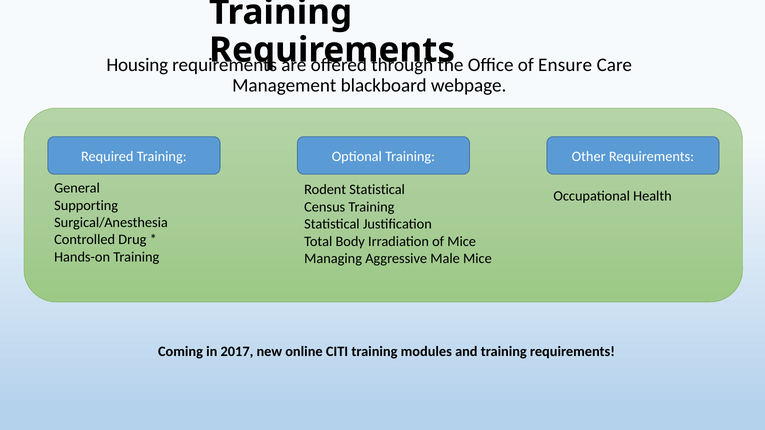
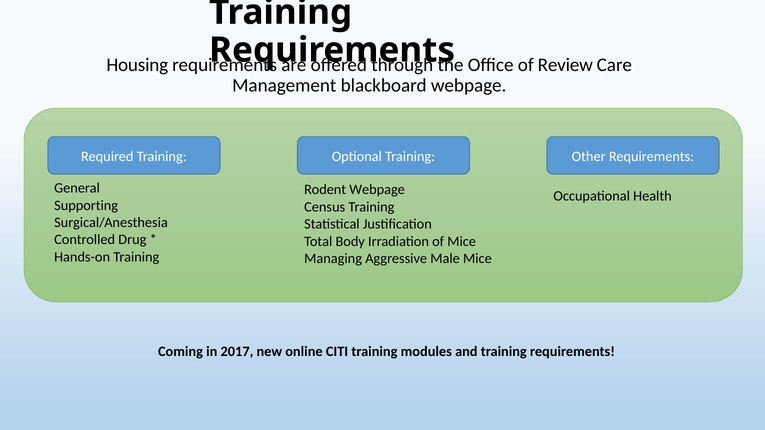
Ensure: Ensure -> Review (565, 65)
Rodent Statistical: Statistical -> Webpage (377, 190)
